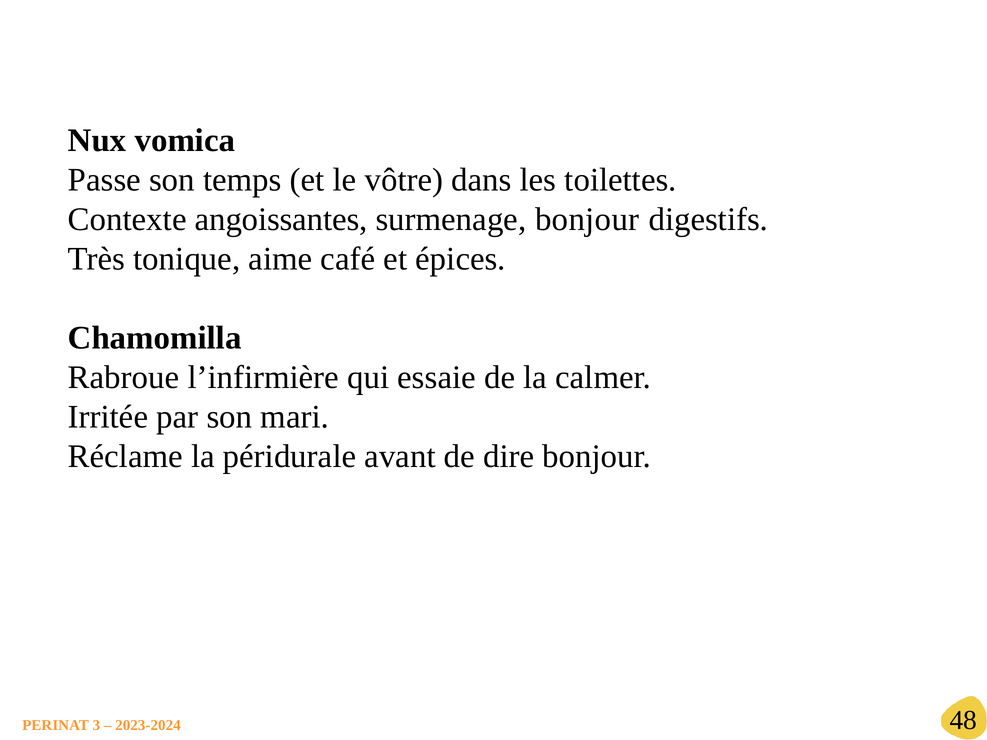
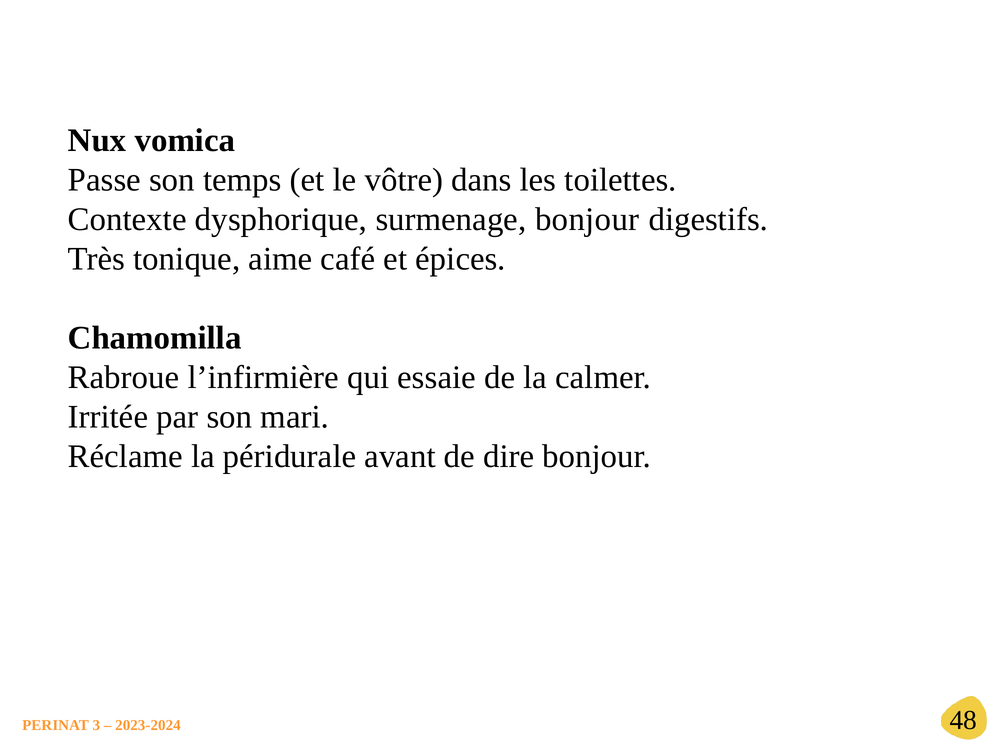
angoissantes: angoissantes -> dysphorique (281, 219)
